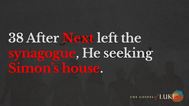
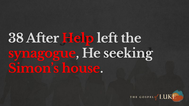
Next: Next -> Help (78, 38)
